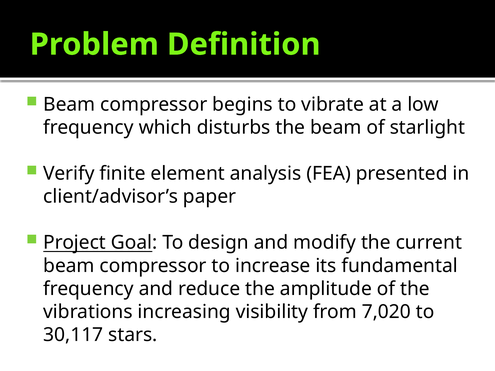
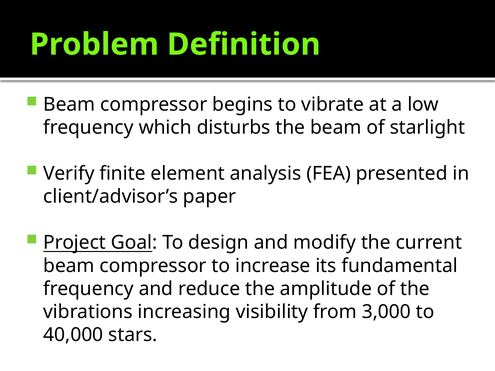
7,020: 7,020 -> 3,000 (386, 312)
30,117: 30,117 -> 40,000 (73, 335)
